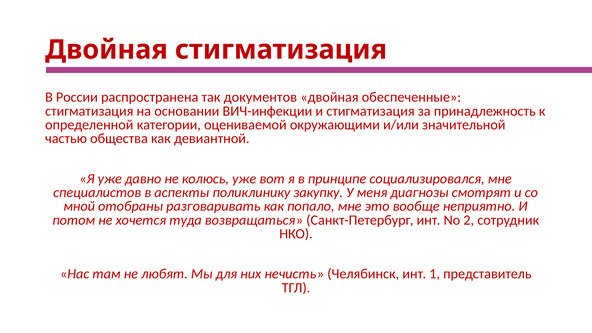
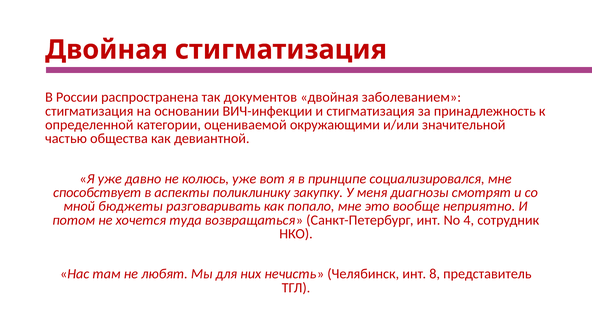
обеспеченные: обеспеченные -> заболеванием (411, 97)
специалистов: специалистов -> способствует (97, 192)
отобраны: отобраны -> бюджеты (131, 206)
2: 2 -> 4 (469, 220)
1: 1 -> 8 (435, 274)
